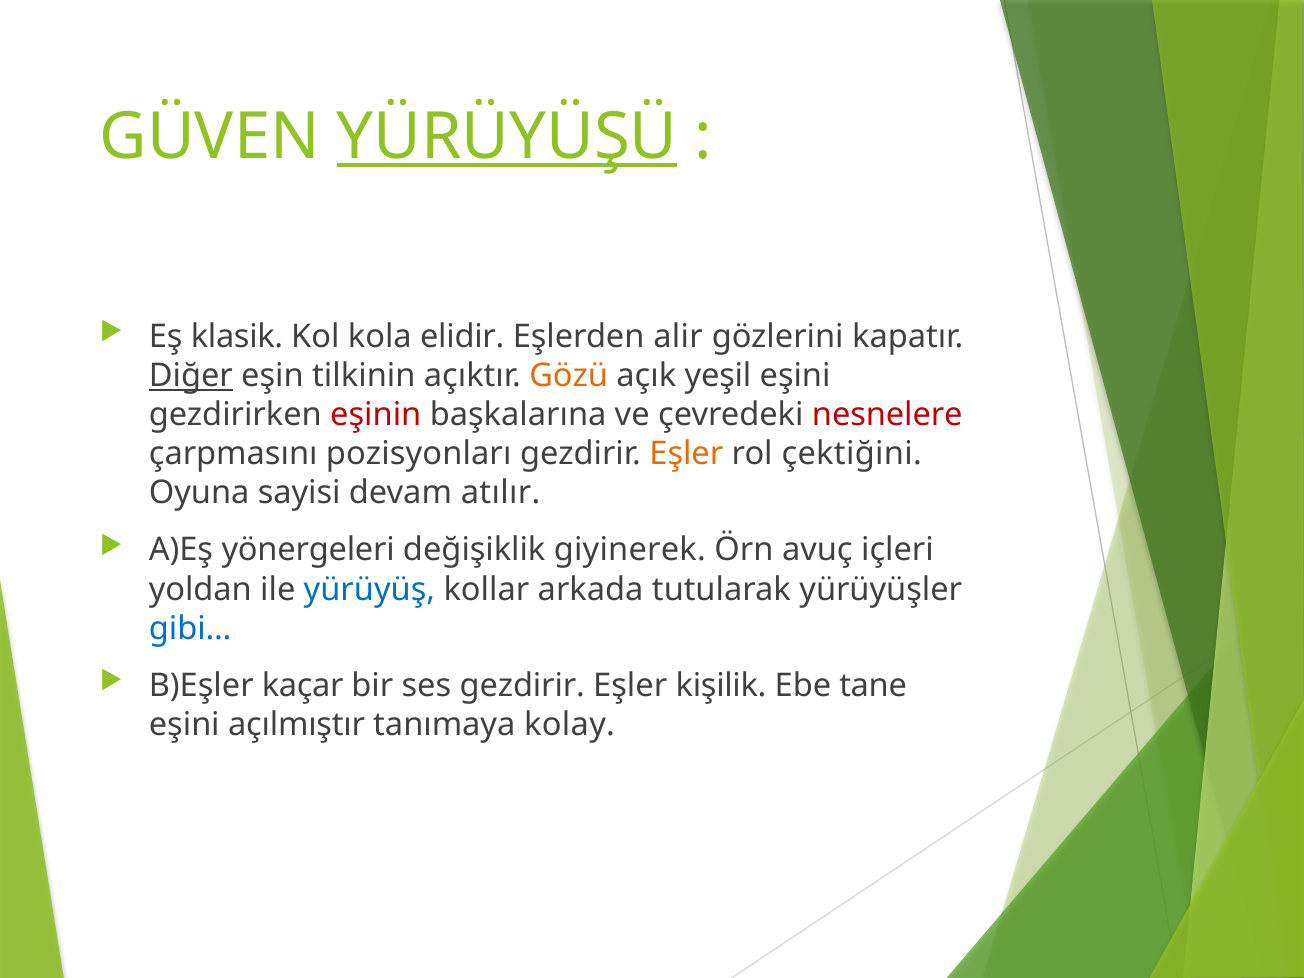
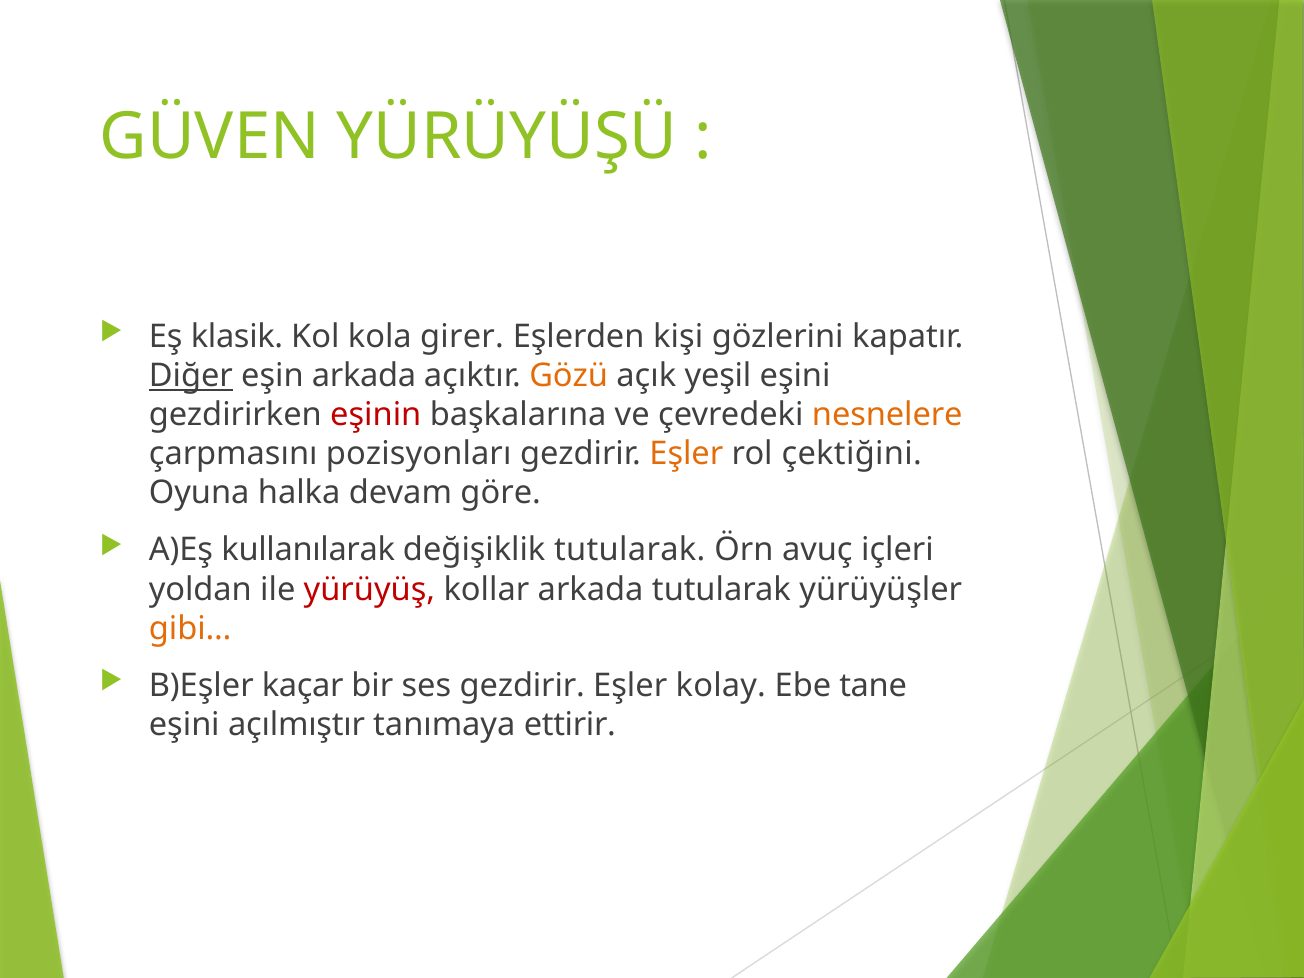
YÜRÜYÜŞÜ underline: present -> none (507, 137)
elidir: elidir -> girer (462, 336)
alir: alir -> kişi (678, 336)
eşin tilkinin: tilkinin -> arkada (364, 376)
nesnelere colour: red -> orange (887, 415)
sayisi: sayisi -> halka (299, 493)
atılır: atılır -> göre (501, 493)
yönergeleri: yönergeleri -> kullanılarak (308, 550)
değişiklik giyinerek: giyinerek -> tutularak (630, 550)
yürüyüş colour: blue -> red (369, 589)
gibi… colour: blue -> orange (190, 628)
kişilik: kişilik -> kolay (721, 686)
kolay: kolay -> ettirir (570, 725)
